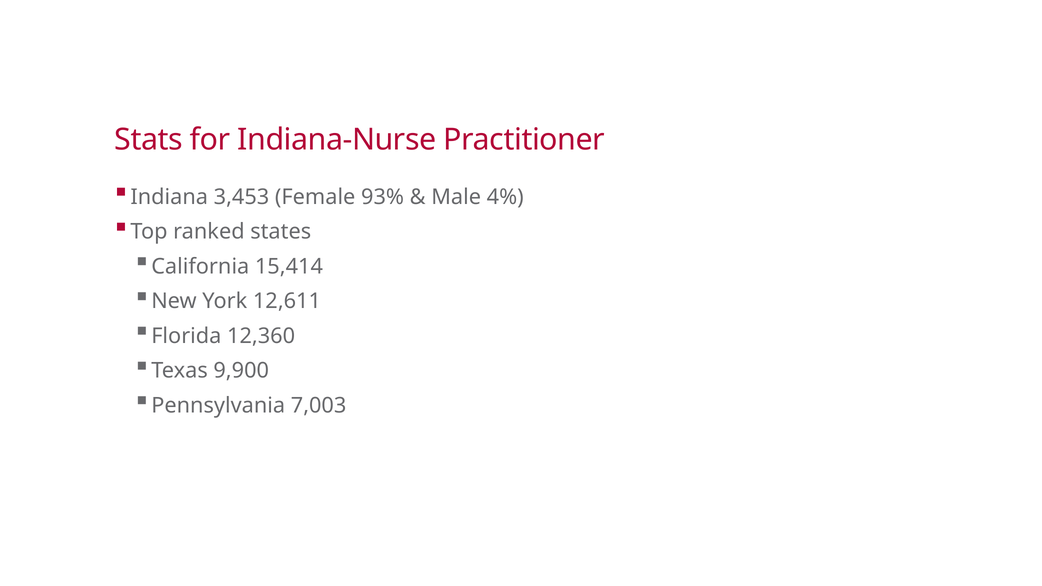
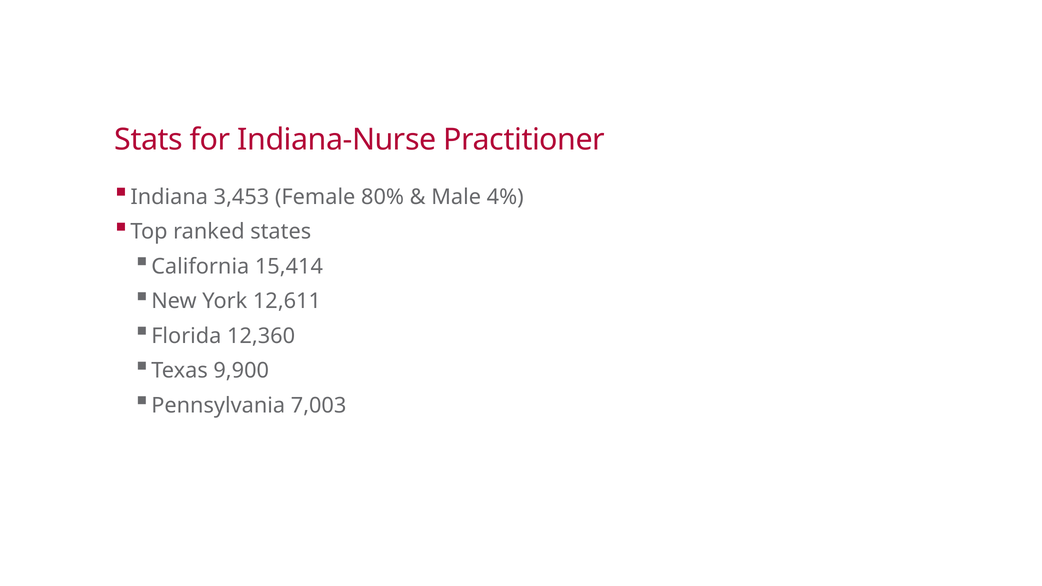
93%: 93% -> 80% (383, 197)
